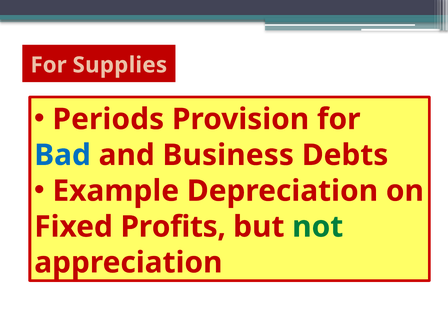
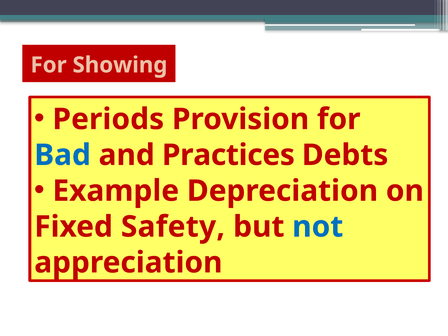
Supplies: Supplies -> Showing (120, 65)
Business: Business -> Practices (228, 155)
Profits: Profits -> Safety (173, 227)
not colour: green -> blue (318, 227)
